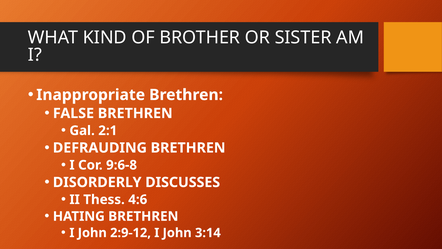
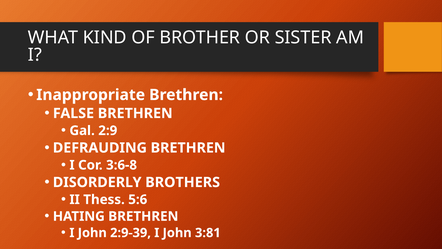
2:1: 2:1 -> 2:9 (108, 130)
9:6-8: 9:6-8 -> 3:6-8 (122, 165)
DISCUSSES: DISCUSSES -> BROTHERS (183, 182)
4:6: 4:6 -> 5:6 (138, 199)
2:9-12: 2:9-12 -> 2:9-39 (131, 233)
3:14: 3:14 -> 3:81 (208, 233)
